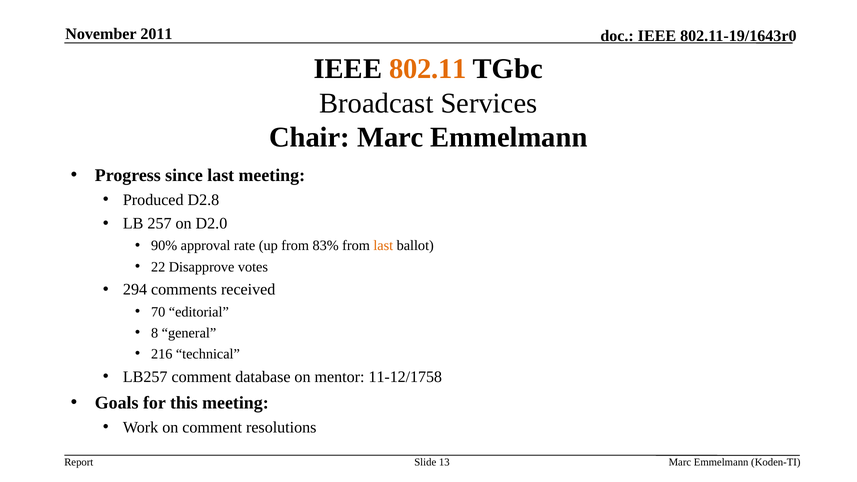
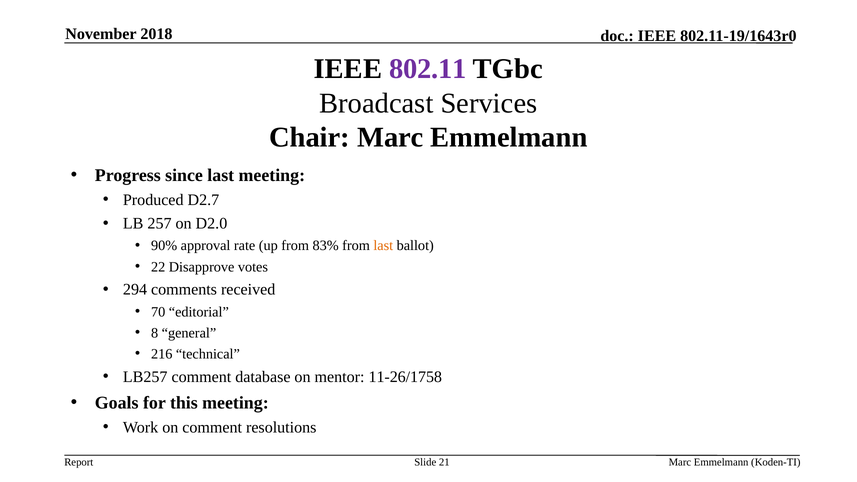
2011: 2011 -> 2018 (156, 34)
802.11 colour: orange -> purple (428, 69)
D2.8: D2.8 -> D2.7 (203, 200)
11-12/1758: 11-12/1758 -> 11-26/1758 (405, 377)
13: 13 -> 21 (444, 462)
